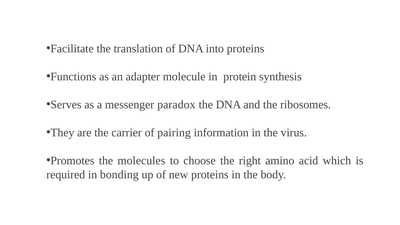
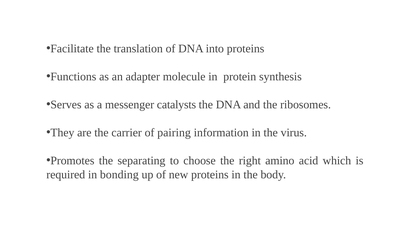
paradox: paradox -> catalysts (176, 105)
molecules: molecules -> separating (141, 161)
